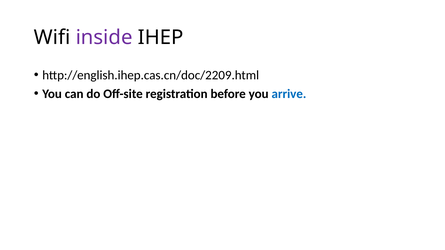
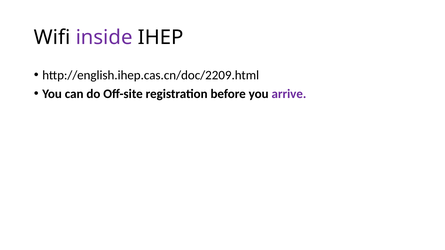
arrive colour: blue -> purple (289, 94)
